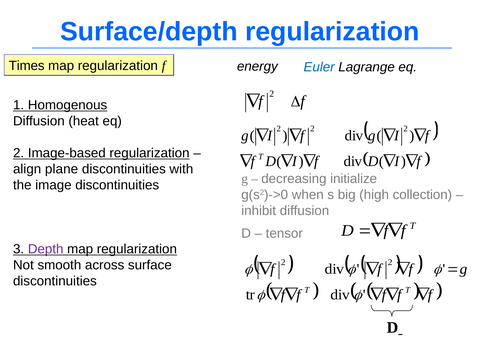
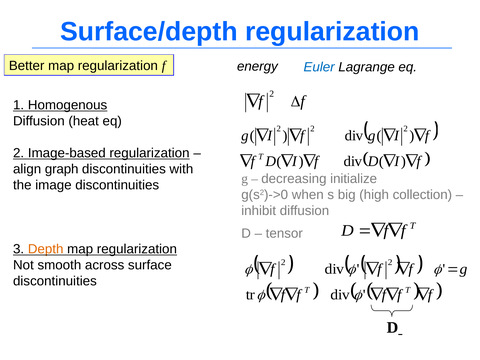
Times: Times -> Better (27, 66)
plane: plane -> graph (62, 169)
Depth colour: purple -> orange (46, 249)
